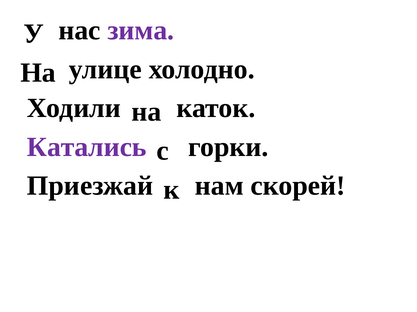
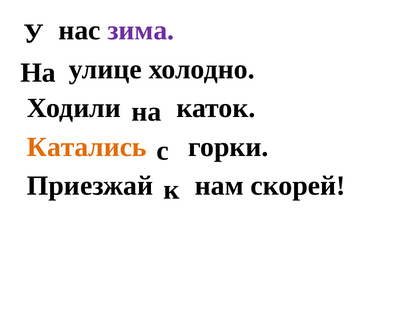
Катались colour: purple -> orange (87, 147)
